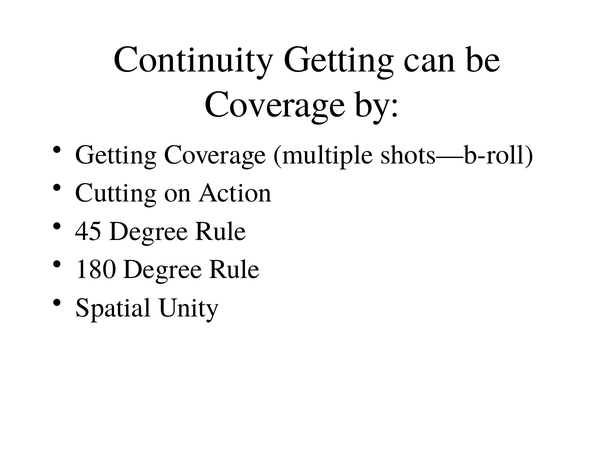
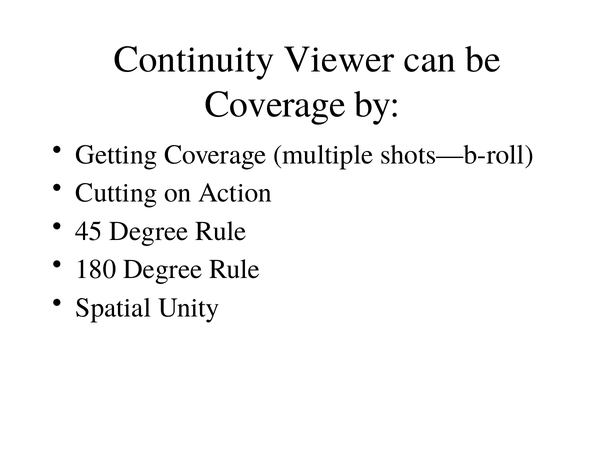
Continuity Getting: Getting -> Viewer (339, 60)
